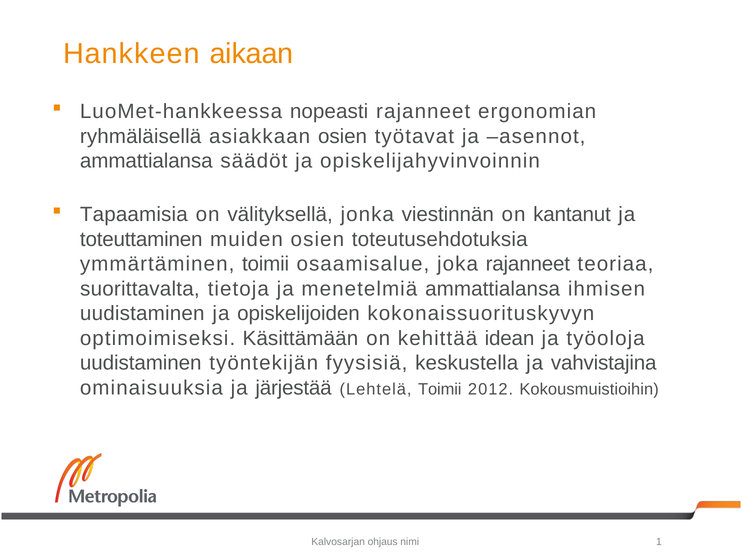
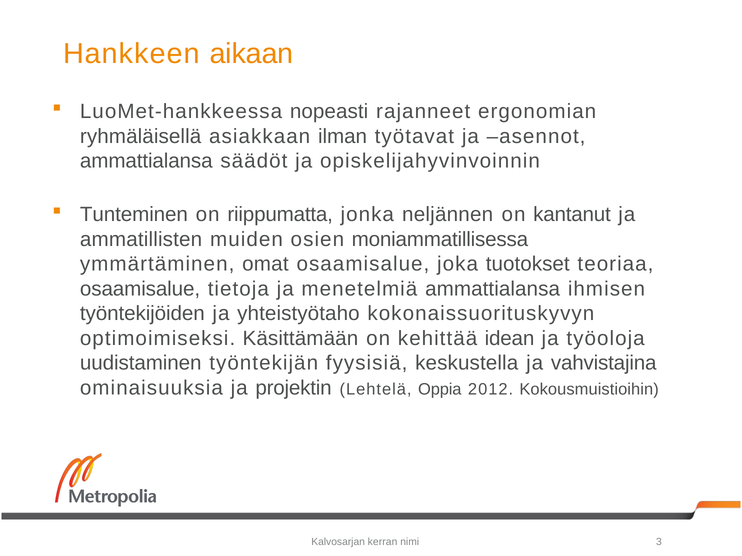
asiakkaan osien: osien -> ilman (343, 137)
Tapaamisia: Tapaamisia -> Tunteminen (134, 215)
välityksellä: välityksellä -> riippumatta (280, 215)
viestinnän: viestinnän -> neljännen (448, 215)
toteuttaminen: toteuttaminen -> ammatillisten (141, 240)
toteutusehdotuksia: toteutusehdotuksia -> moniammatillisessa (440, 240)
ymmärtäminen toimii: toimii -> omat (265, 264)
joka rajanneet: rajanneet -> tuotokset (528, 264)
suorittavalta: suorittavalta -> osaamisalue (140, 289)
uudistaminen: uudistaminen -> työntekijöiden (142, 314)
opiskelijoiden: opiskelijoiden -> yhteistyötaho (298, 314)
järjestää: järjestää -> projektin (294, 388)
Lehtelä Toimii: Toimii -> Oppia (440, 389)
ohjaus: ohjaus -> kerran (383, 542)
1: 1 -> 3 (659, 542)
